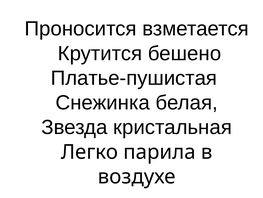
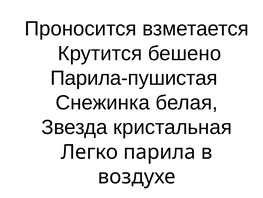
Платье-пушистая: Платье-пушистая -> Парила-пушистая (134, 78)
